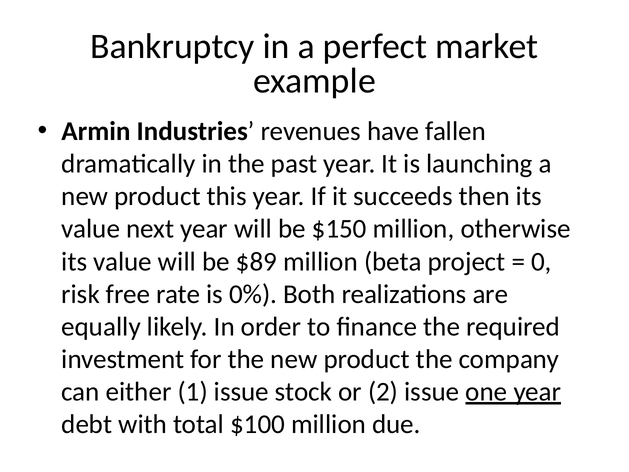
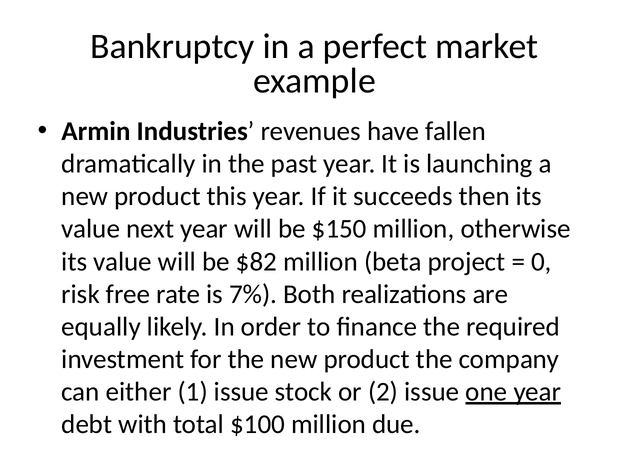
$89: $89 -> $82 (256, 261)
0%: 0% -> 7% (253, 294)
